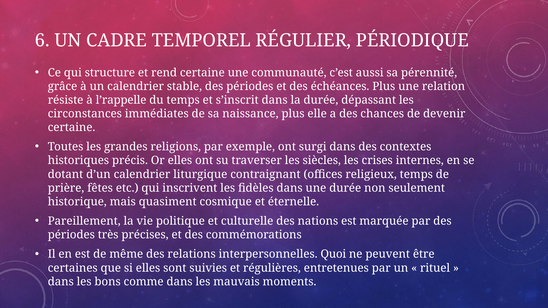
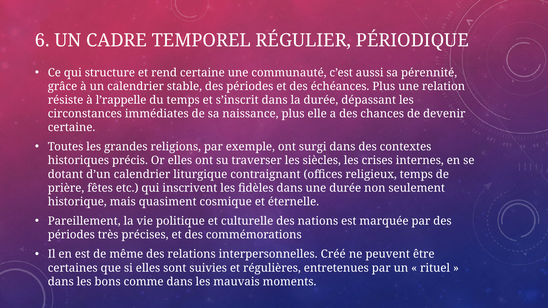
Quoi: Quoi -> Créé (333, 254)
